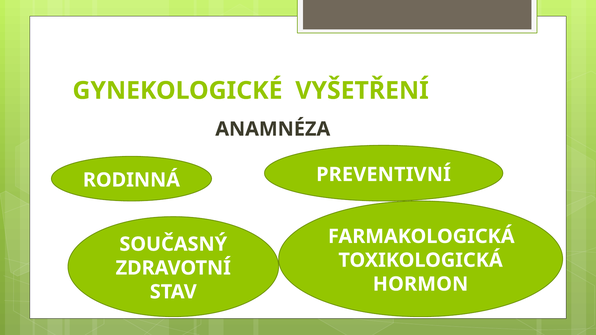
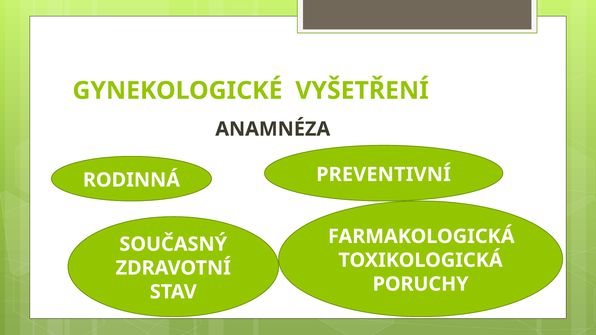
HORMON: HORMON -> PORUCHY (421, 284)
